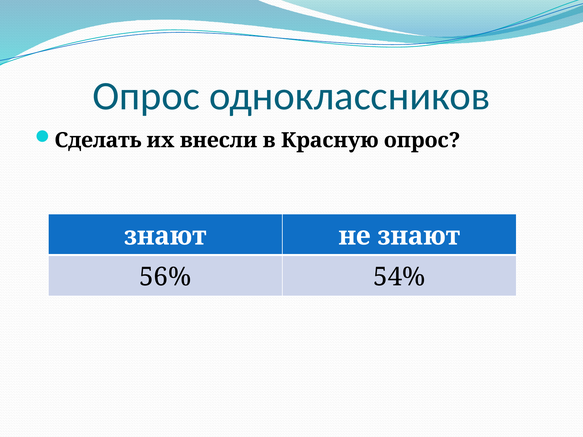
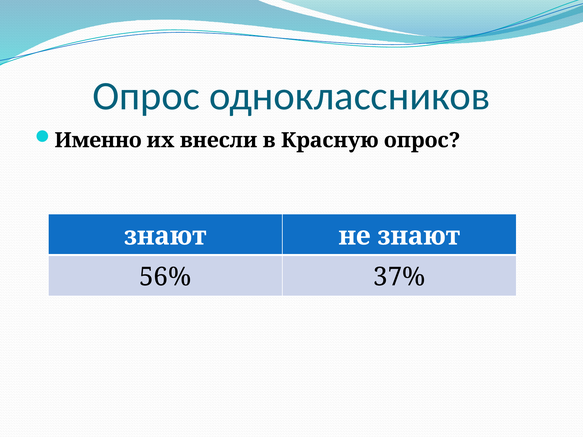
Сделать: Сделать -> Именно (98, 140)
54%: 54% -> 37% (399, 277)
